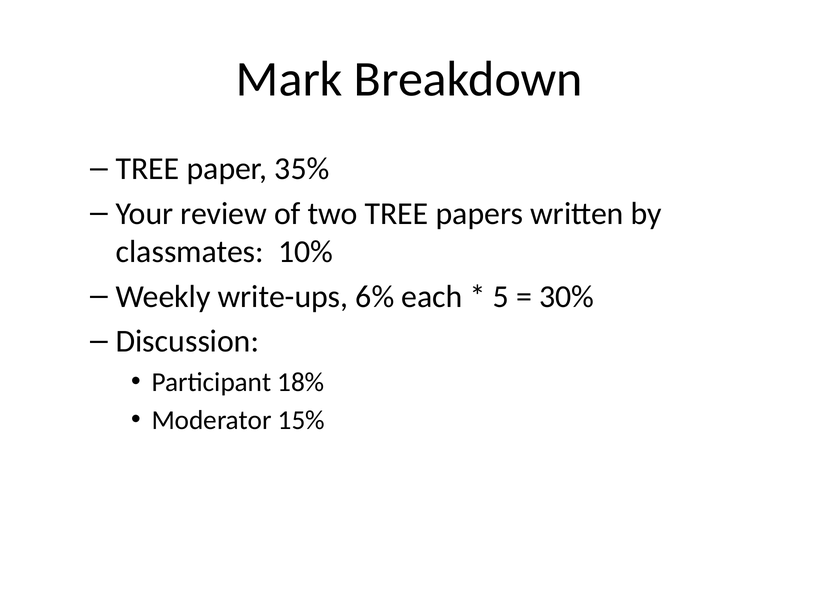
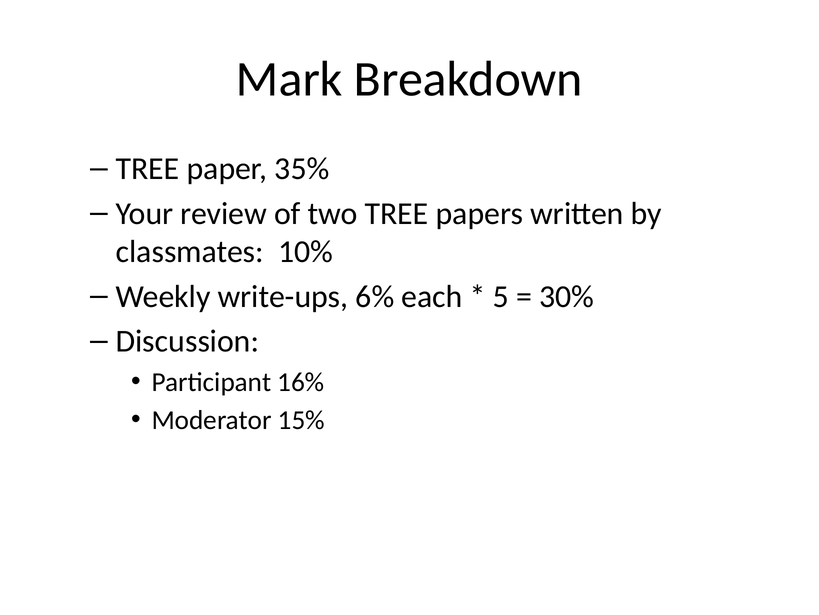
18%: 18% -> 16% (301, 382)
